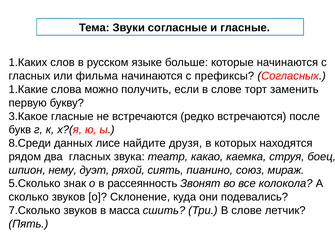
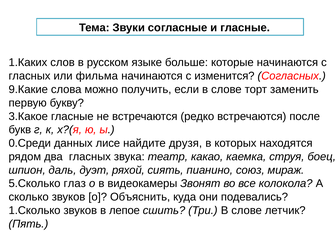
префиксы: префиксы -> изменится (224, 76)
1.Какие: 1.Какие -> 9.Какие (28, 89)
8.Среди: 8.Среди -> 0.Среди (30, 143)
нему: нему -> даль (63, 170)
знак: знак -> глаз (75, 183)
рассеянность: рассеянность -> видеокамеры (142, 183)
Склонение: Склонение -> Объяснить (140, 196)
7.Сколько: 7.Сколько -> 1.Сколько (35, 210)
масса: масса -> лепое (124, 210)
